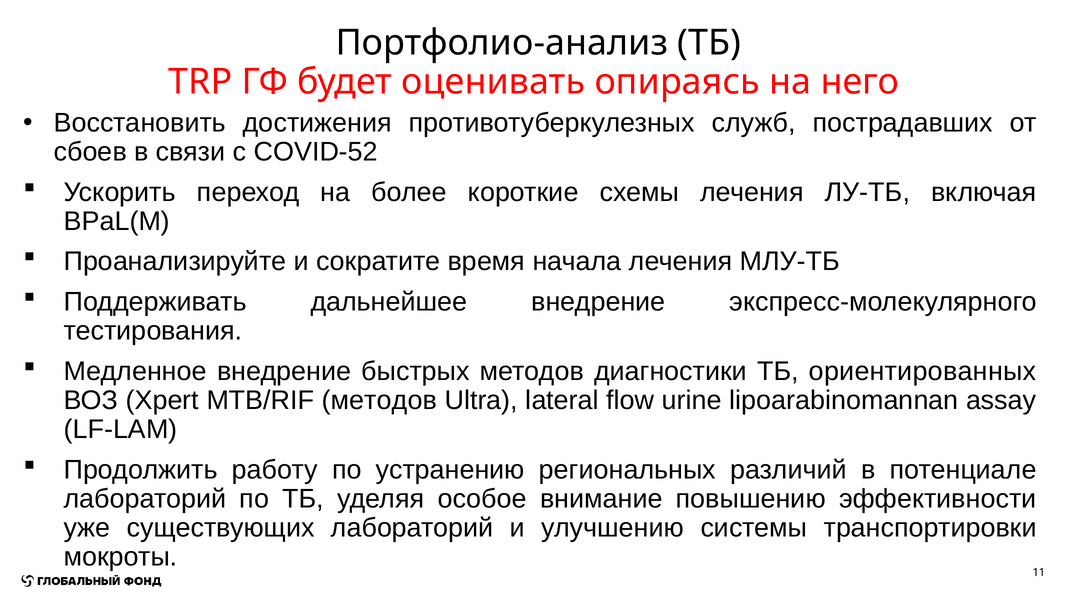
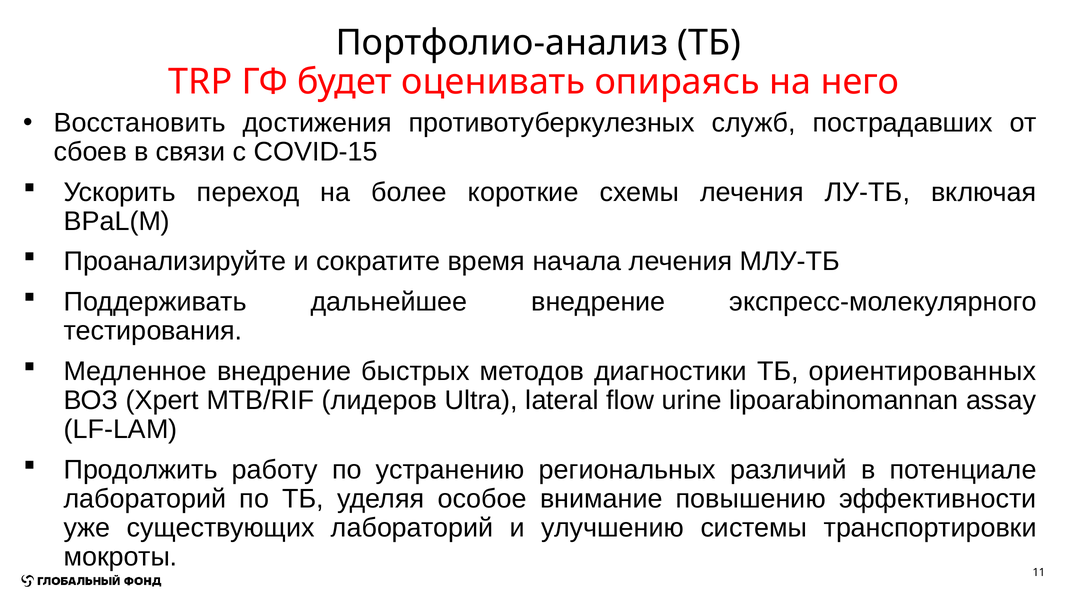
COVID-52: COVID-52 -> COVID-15 (316, 152)
MTB/RIF методов: методов -> лидеров (379, 400)
